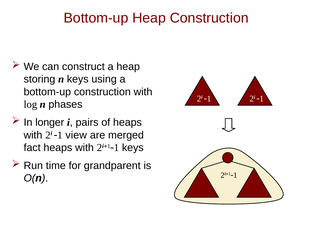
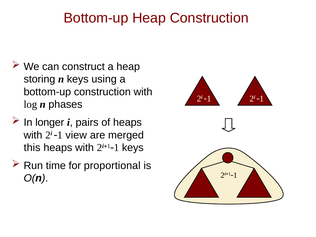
fact: fact -> this (32, 148)
grandparent: grandparent -> proportional (112, 166)
